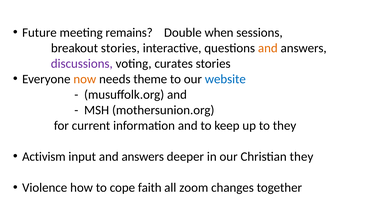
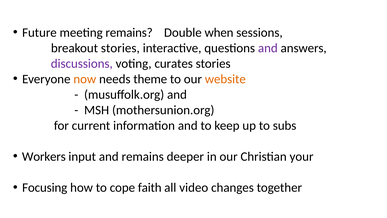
and colour: orange -> purple (268, 48)
website colour: blue -> orange (225, 79)
to they: they -> subs (285, 125)
Activism: Activism -> Workers (44, 156)
input and answers: answers -> remains (143, 156)
Christian they: they -> your (302, 156)
Violence: Violence -> Focusing (45, 187)
zoom: zoom -> video (194, 187)
